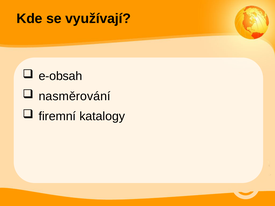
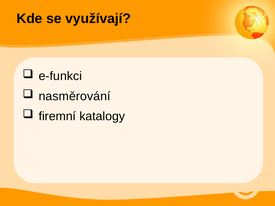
e-obsah: e-obsah -> e-funkci (60, 76)
